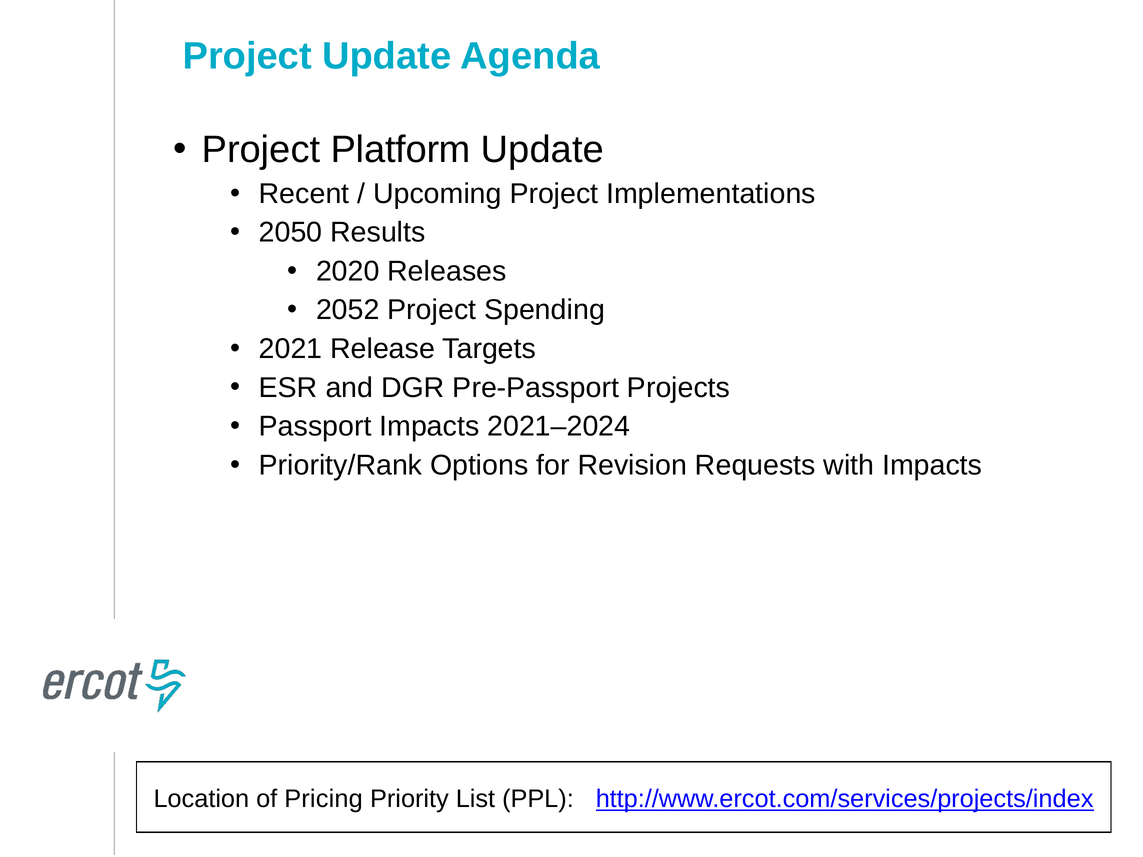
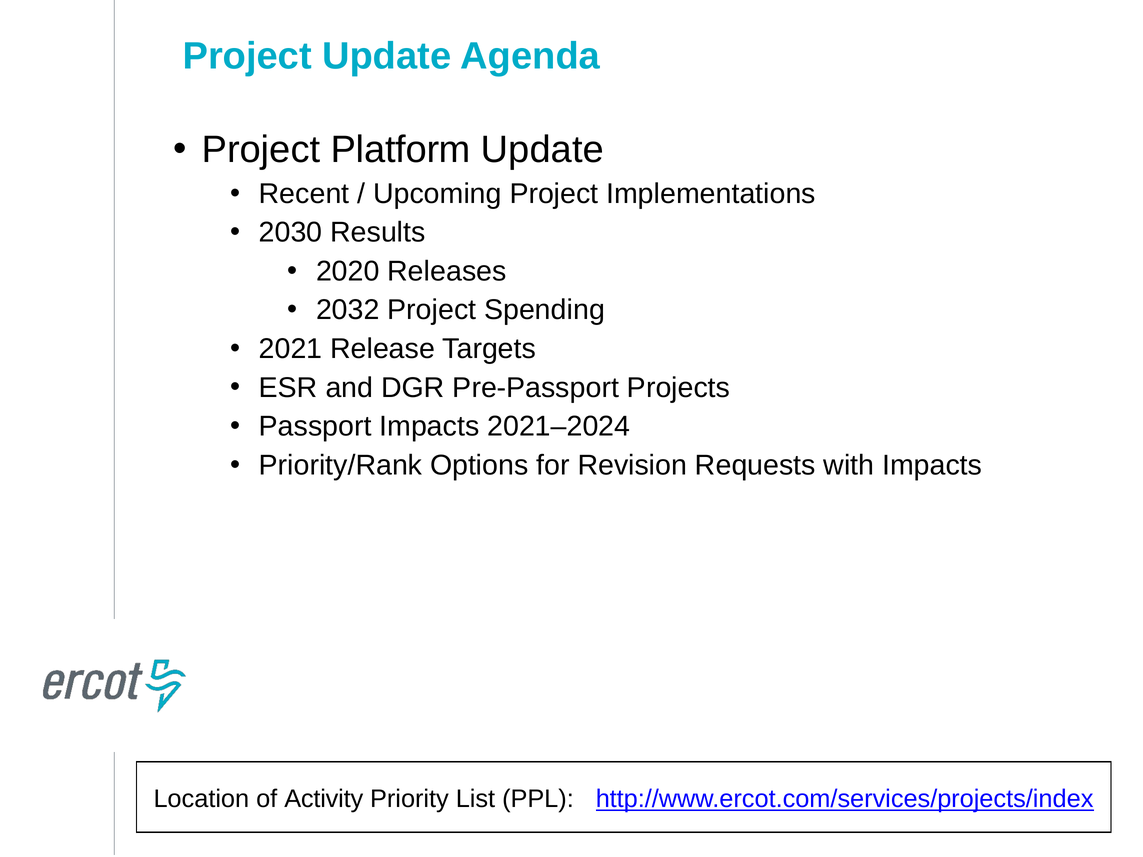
2050: 2050 -> 2030 (291, 233)
2052: 2052 -> 2032 (348, 310)
Pricing: Pricing -> Activity (324, 799)
